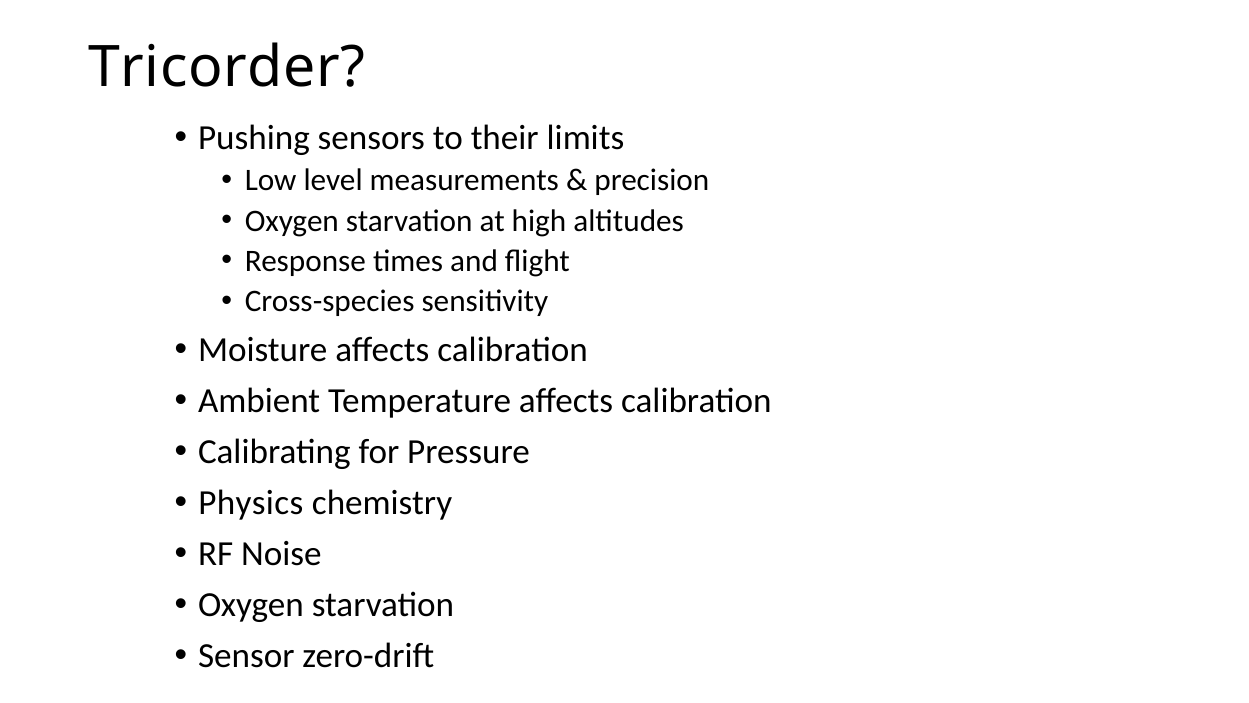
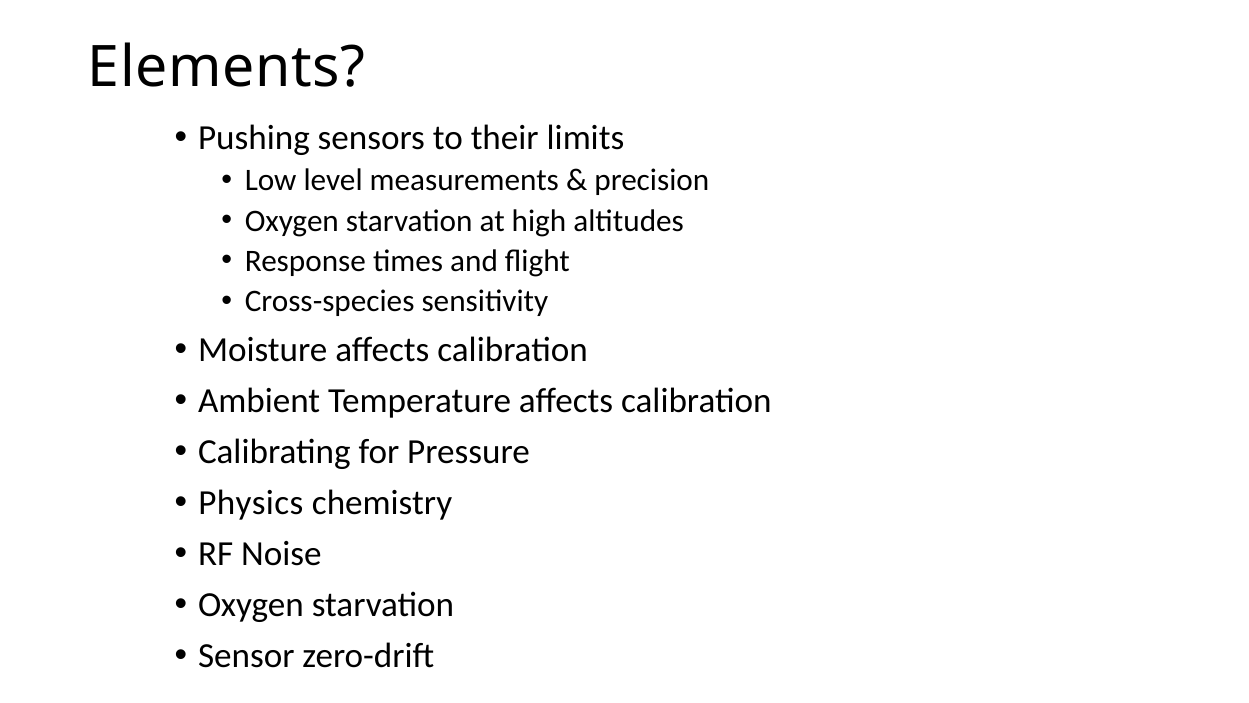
Tricorder: Tricorder -> Elements (227, 68)
